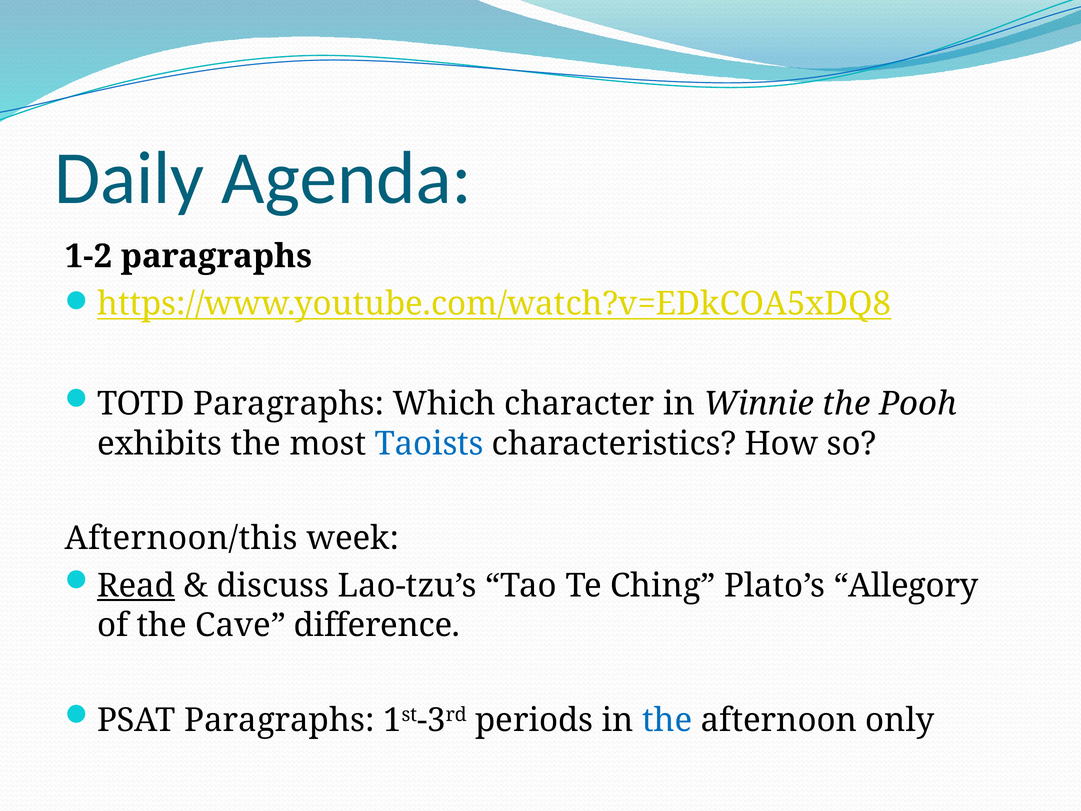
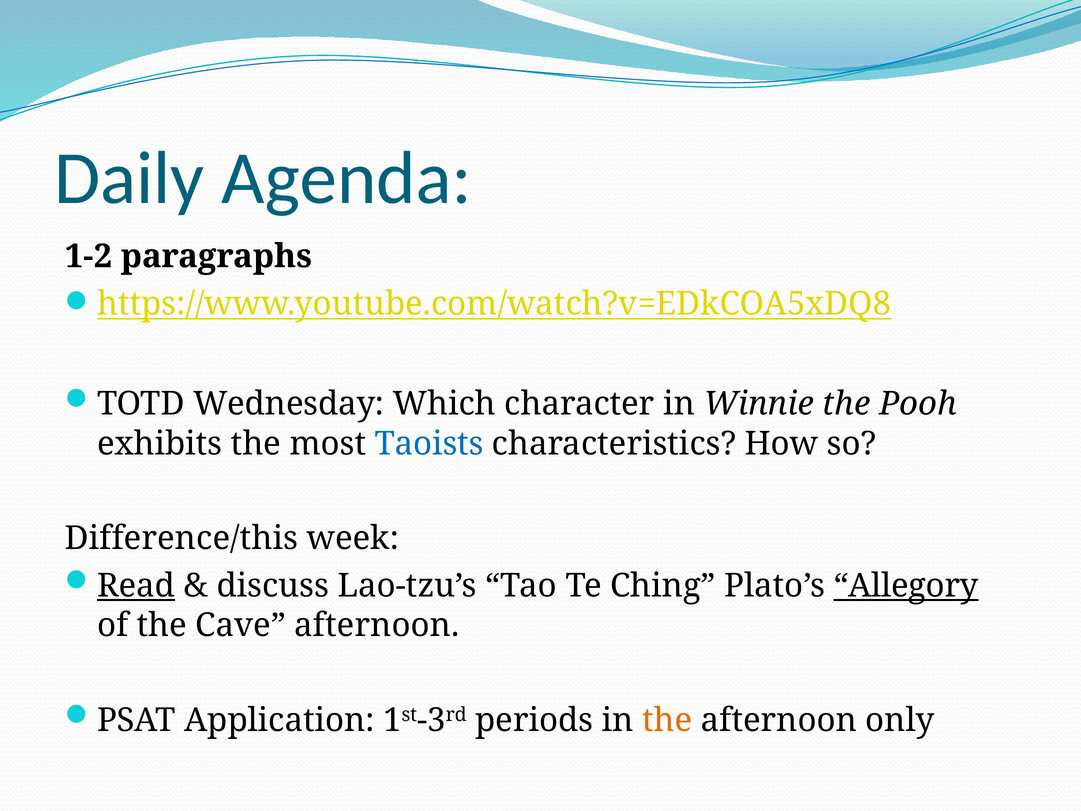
TOTD Paragraphs: Paragraphs -> Wednesday (289, 404)
Afternoon/this: Afternoon/this -> Difference/this (181, 538)
Allegory underline: none -> present (906, 586)
Cave difference: difference -> afternoon (377, 625)
PSAT Paragraphs: Paragraphs -> Application (279, 720)
the colour: blue -> orange (667, 720)
